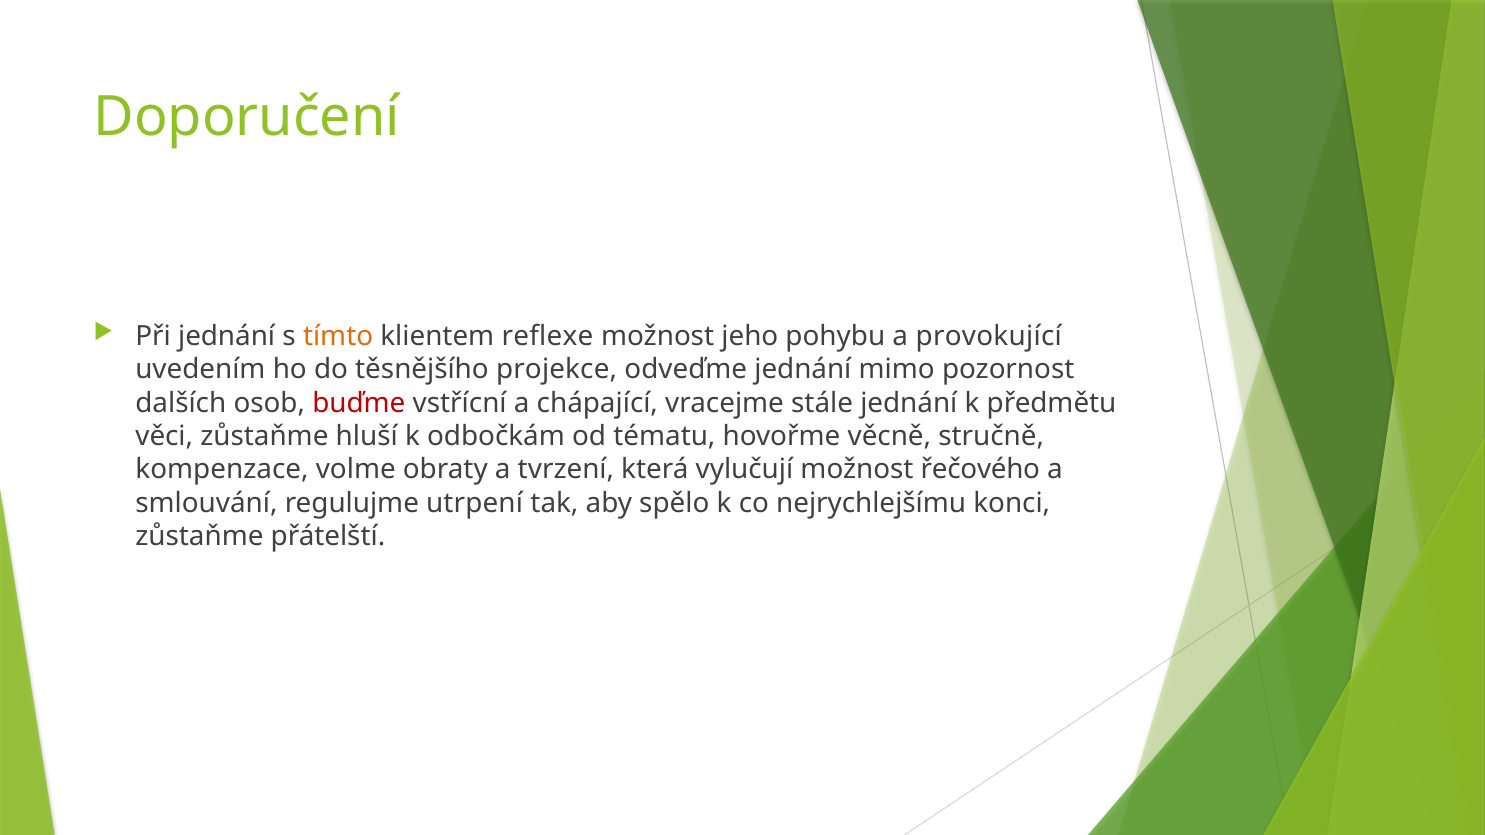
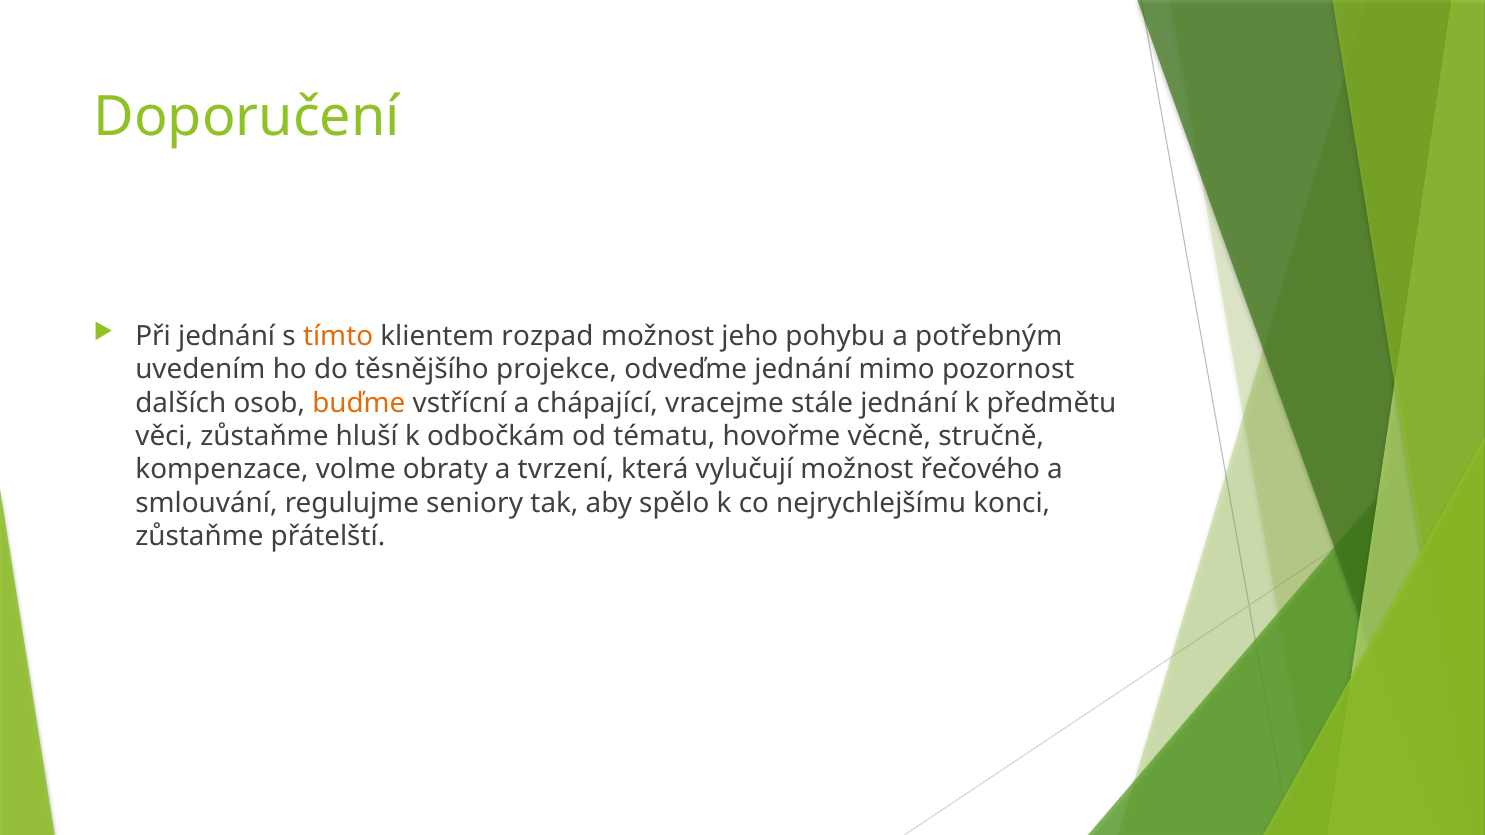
reflexe: reflexe -> rozpad (547, 336)
provokující: provokující -> potřebným (989, 336)
buďme colour: red -> orange (359, 403)
utrpení: utrpení -> seniory (475, 503)
